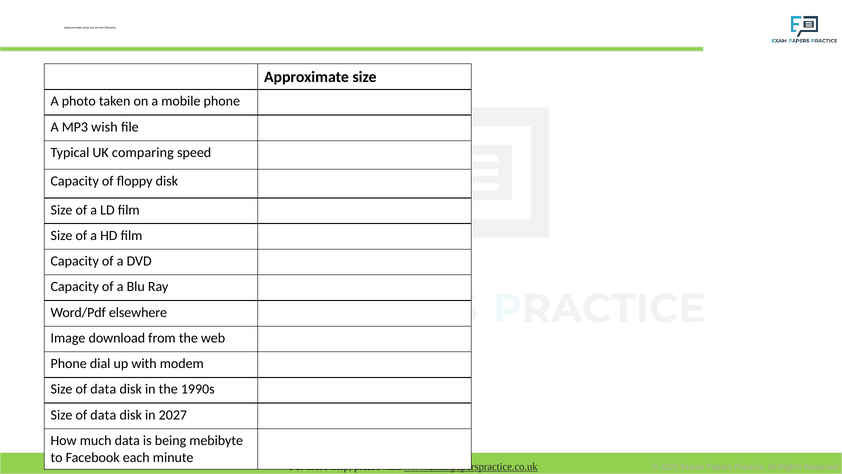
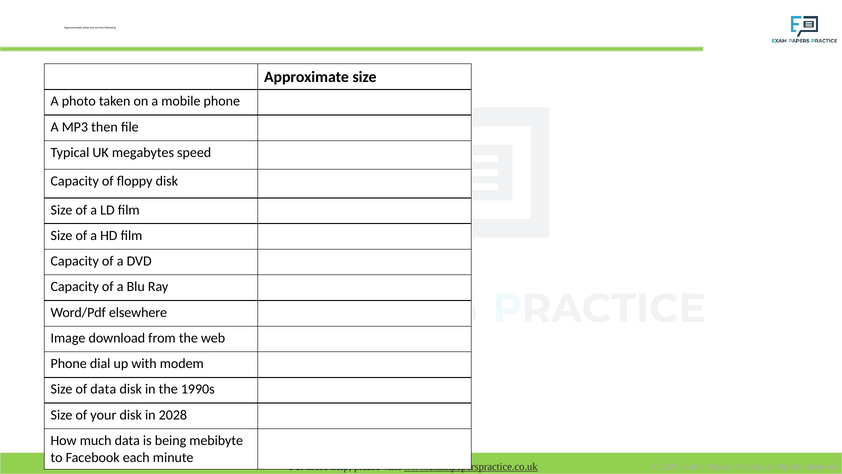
wish: wish -> then (105, 127)
comparing: comparing -> megabytes (143, 153)
data: data -> your (103, 415)
2027: 2027 -> 2028 (173, 415)
